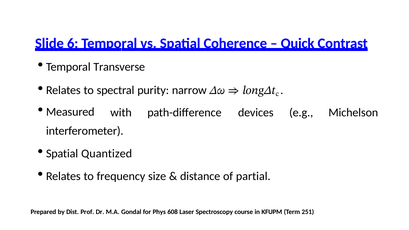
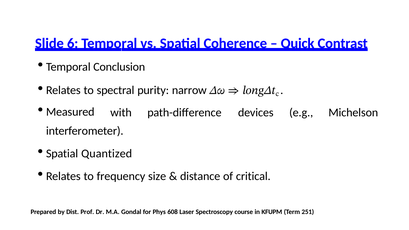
Transverse: Transverse -> Conclusion (119, 67)
partial: partial -> critical (253, 176)
